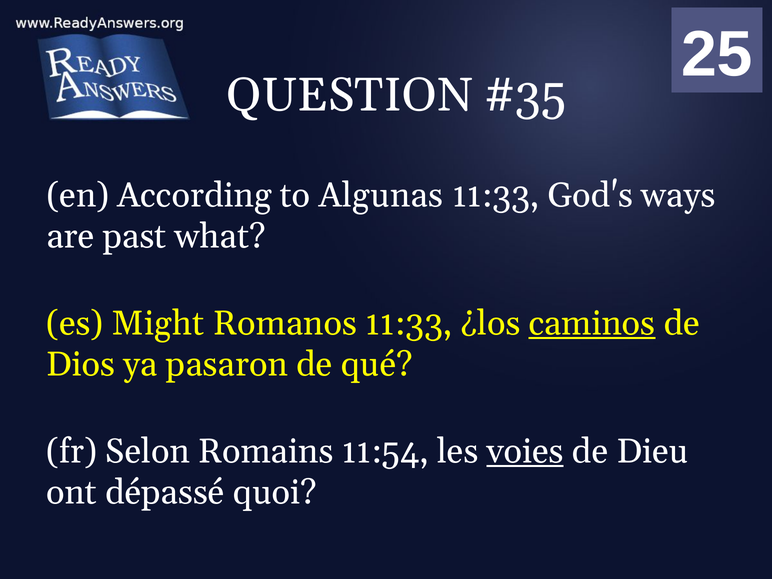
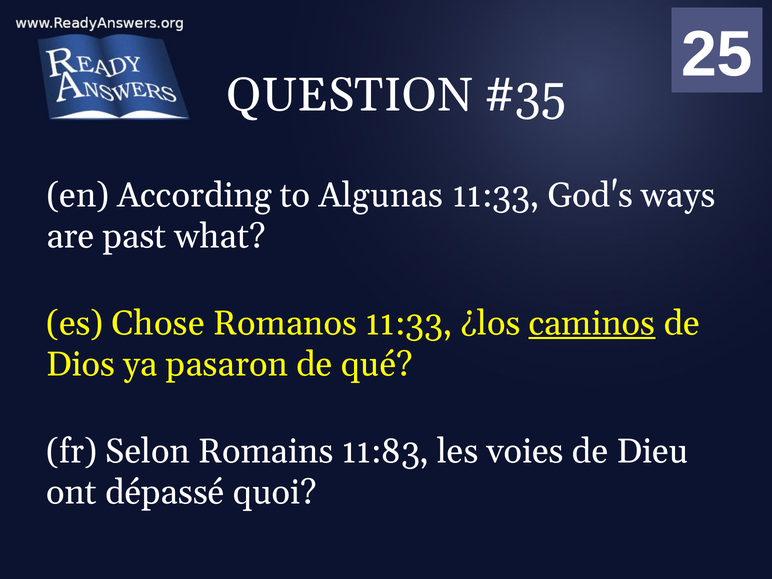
Might: Might -> Chose (158, 323)
11:54: 11:54 -> 11:83 (385, 451)
voies underline: present -> none (525, 451)
